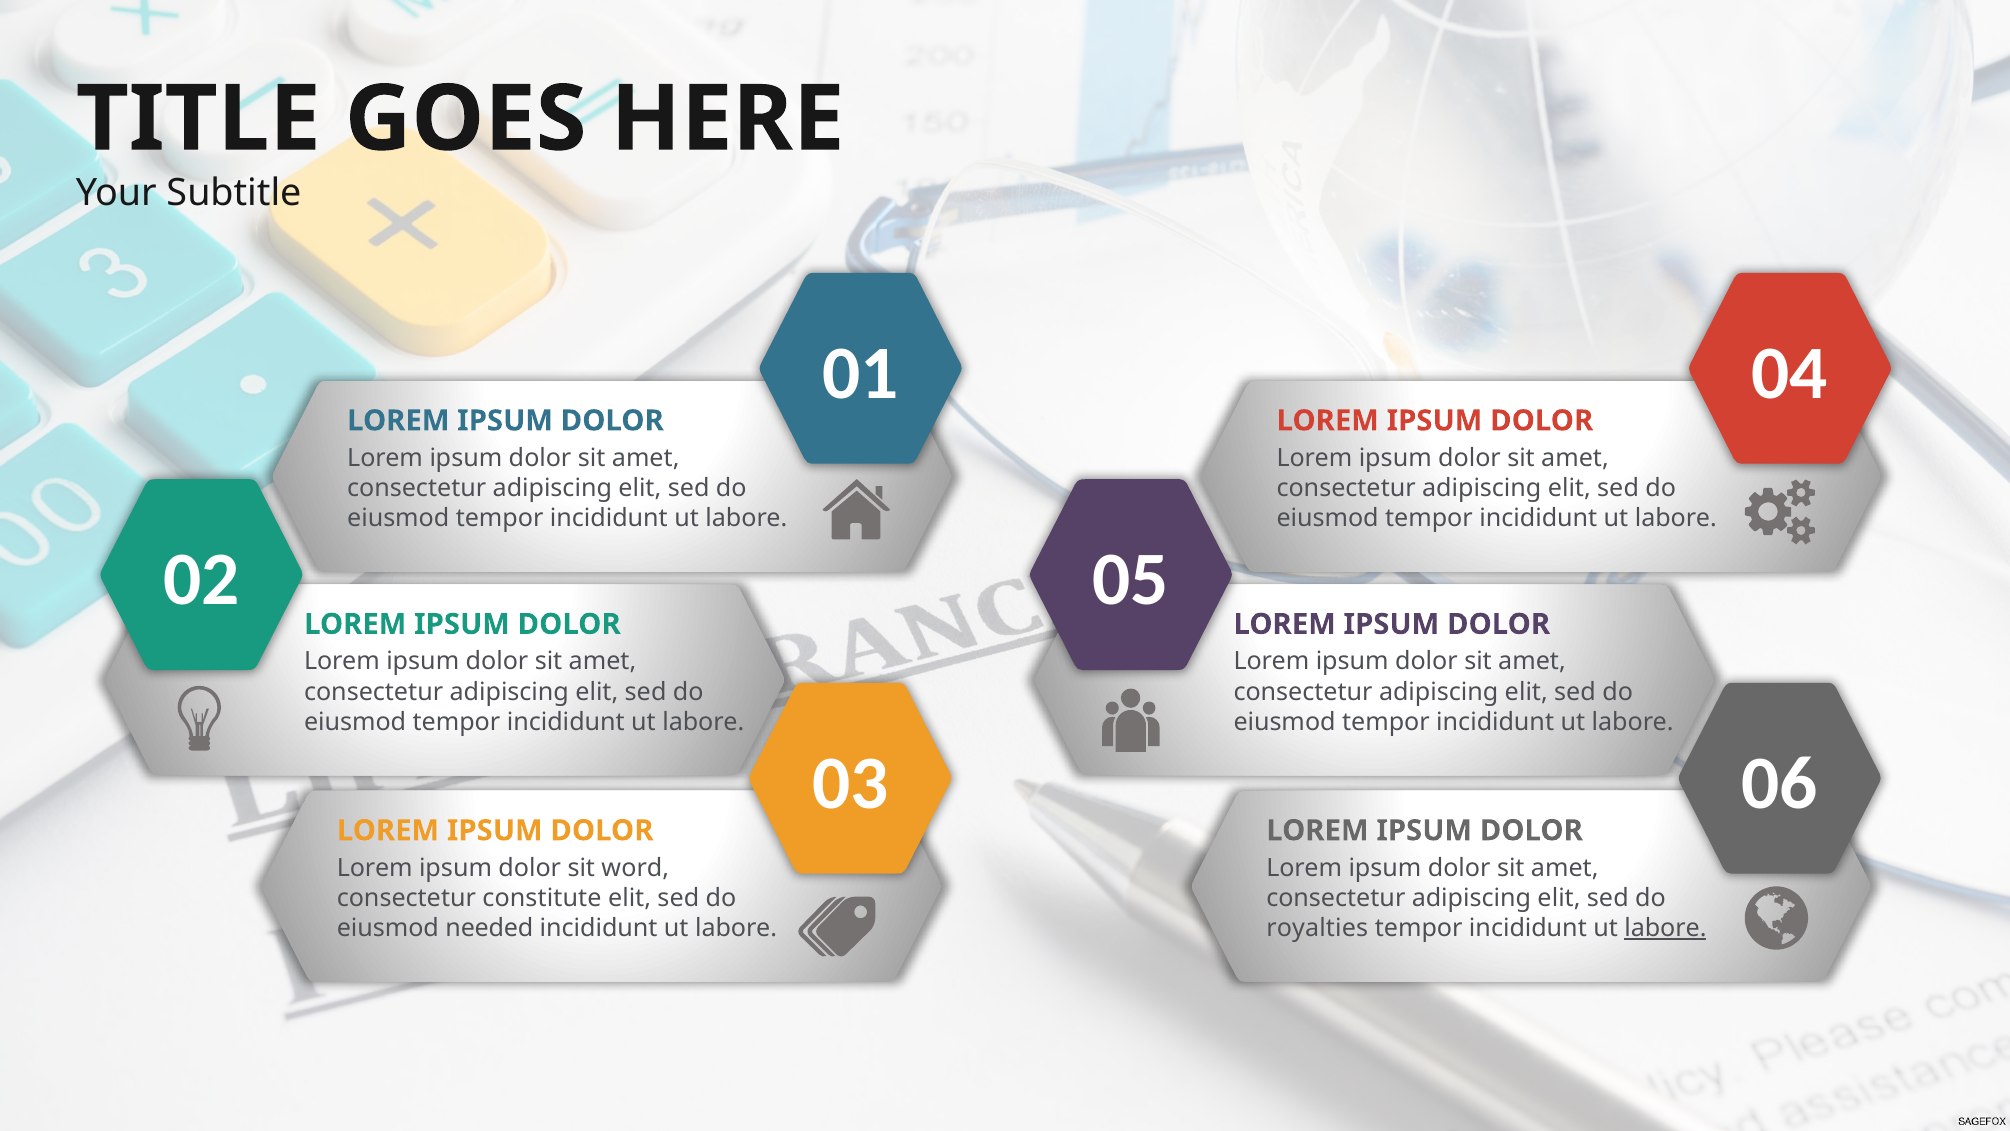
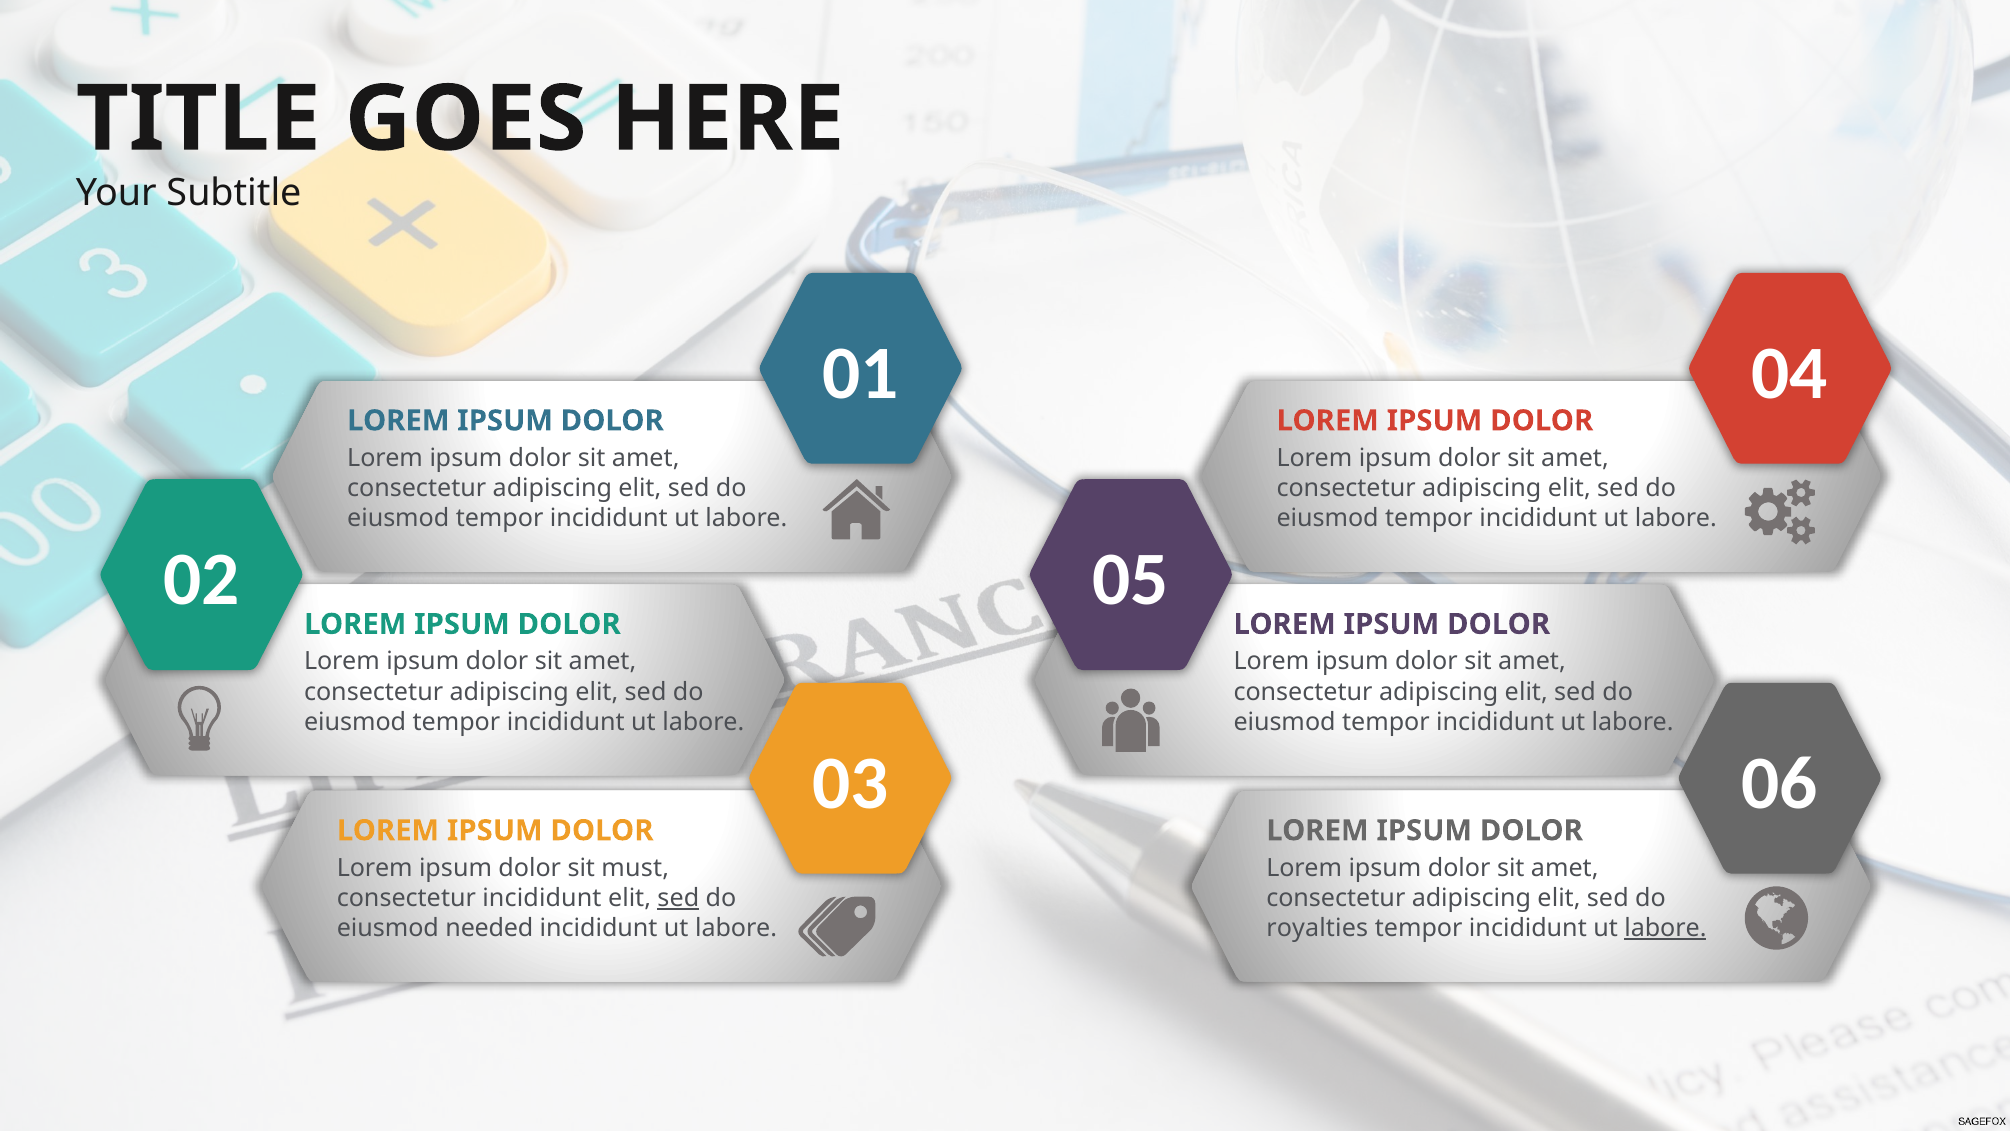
word: word -> must (635, 868)
consectetur constitute: constitute -> incididunt (542, 898)
sed underline: none -> present (678, 898)
